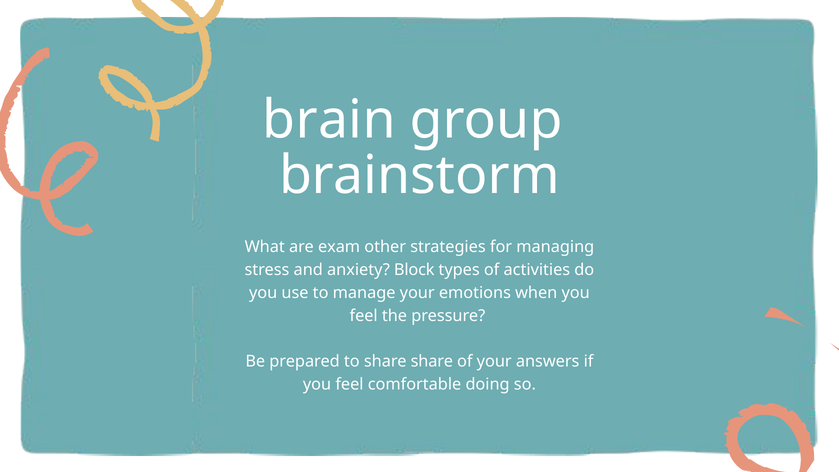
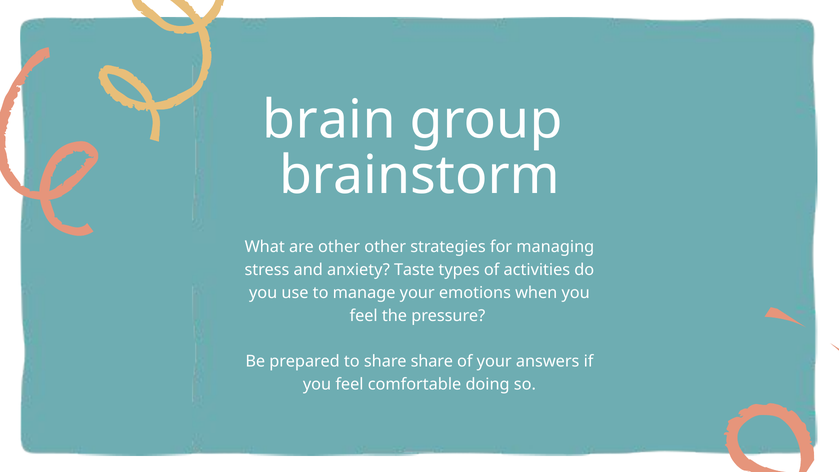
are exam: exam -> other (339, 247)
Block: Block -> Taste (414, 270)
